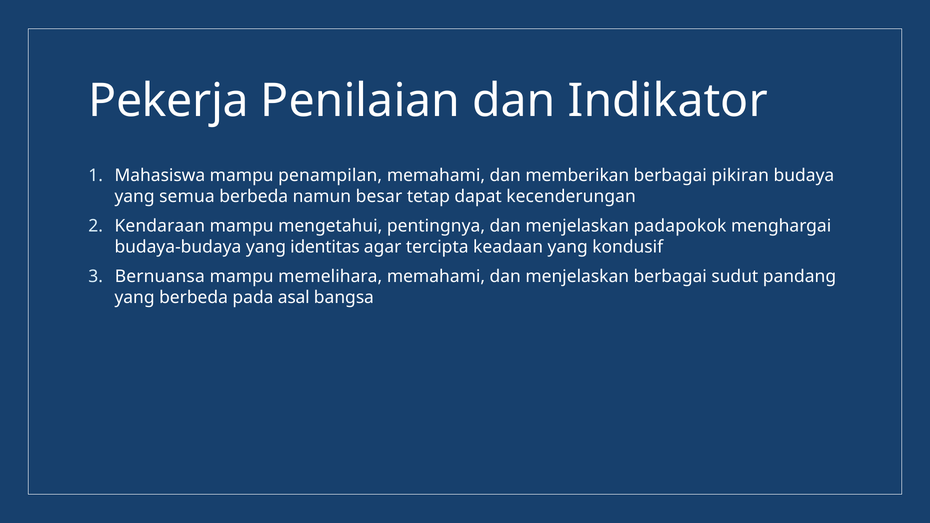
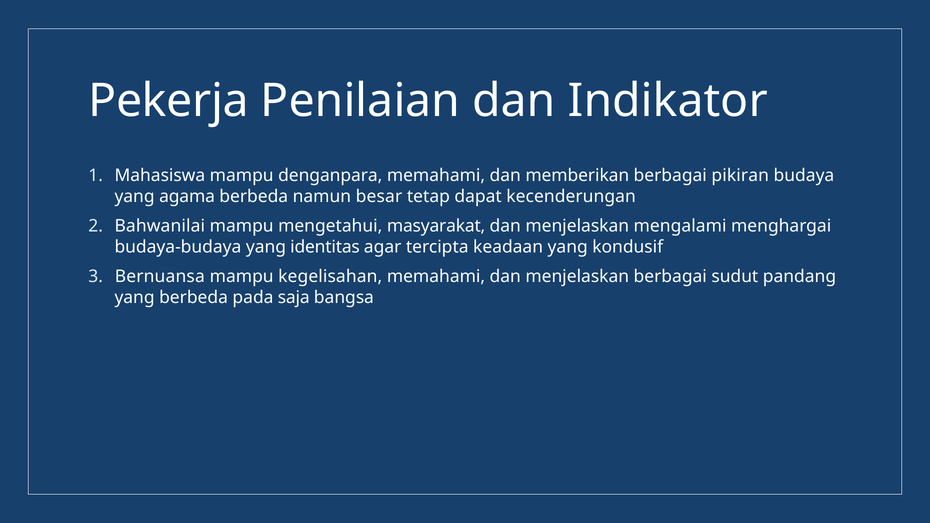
penampilan: penampilan -> denganpara (330, 176)
semua: semua -> agama (187, 197)
Kendaraan: Kendaraan -> Bahwanilai (160, 226)
pentingnya: pentingnya -> masyarakat (436, 226)
padapokok: padapokok -> mengalami (680, 226)
memelihara: memelihara -> kegelisahan (330, 277)
asal: asal -> saja (294, 298)
